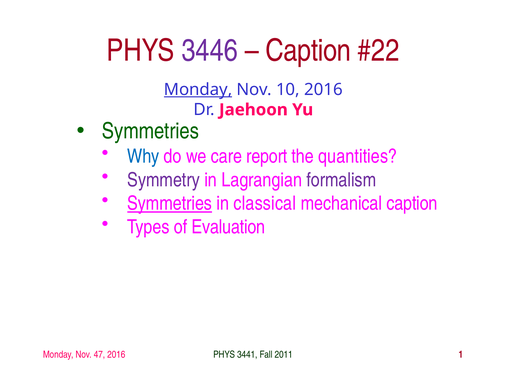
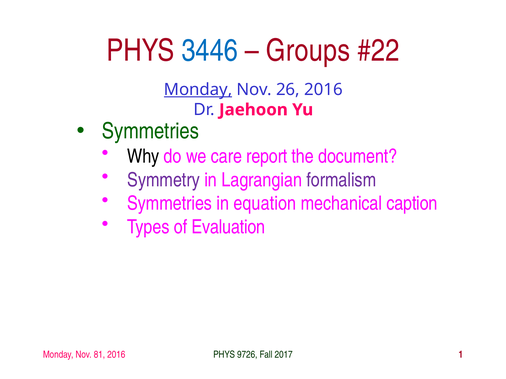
3446 colour: purple -> blue (210, 51)
Caption: Caption -> Groups (308, 51)
10: 10 -> 26 (288, 90)
Why colour: blue -> black (143, 157)
quantities: quantities -> document (358, 157)
Symmetries underline: present -> none (170, 204)
classical: classical -> equation (265, 204)
47: 47 -> 81 (99, 355)
3441: 3441 -> 9726 (247, 355)
2011: 2011 -> 2017 (284, 355)
